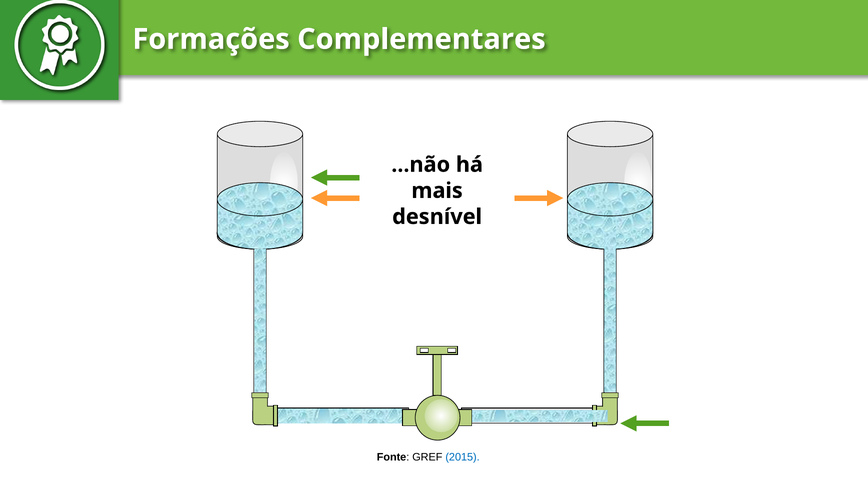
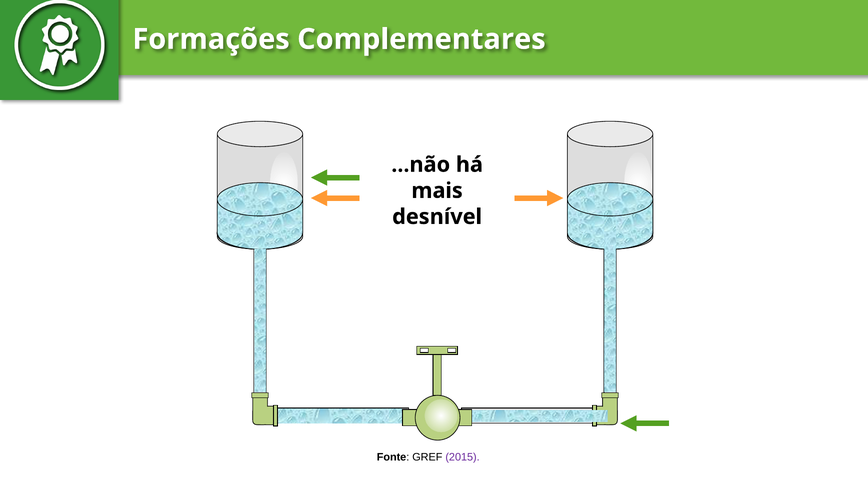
2015 colour: blue -> purple (463, 457)
